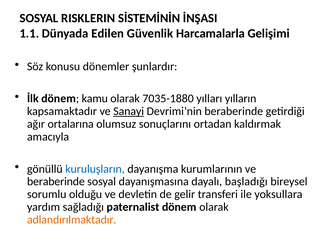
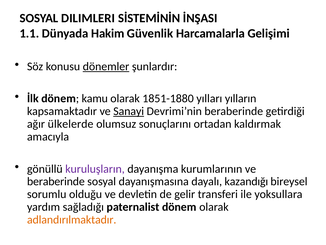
RISKLERIN: RISKLERIN -> DILIMLERI (88, 18)
Edilen: Edilen -> Hakim (108, 33)
dönemler underline: none -> present (106, 66)
7035-1880: 7035-1880 -> 1851-1880 (168, 98)
ortalarına: ortalarına -> ülkelerde (71, 124)
kuruluşların colour: blue -> purple (95, 169)
başladığı: başladığı -> kazandığı (246, 181)
